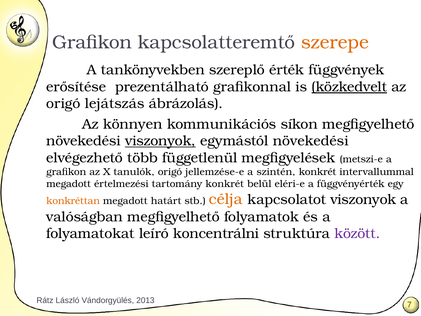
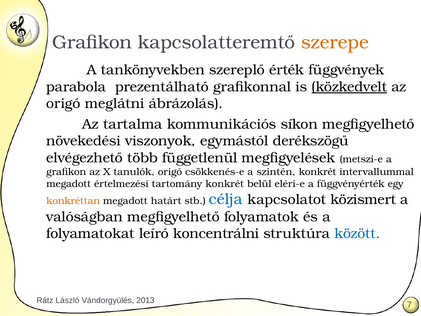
erősítése: erősítése -> parabola (76, 87)
lejátszás: lejátszás -> meglátni (115, 104)
könnyen: könnyen -> tartalma (133, 124)
viszonyok underline: present -> none (160, 141)
egymástól növekedési: növekedési -> derékszögű (311, 141)
jellemzése-e: jellemzése-e -> csökkenés-e (215, 172)
célja colour: orange -> blue (226, 199)
kapcsolatot viszonyok: viszonyok -> közismert (363, 199)
között colour: purple -> blue (357, 233)
